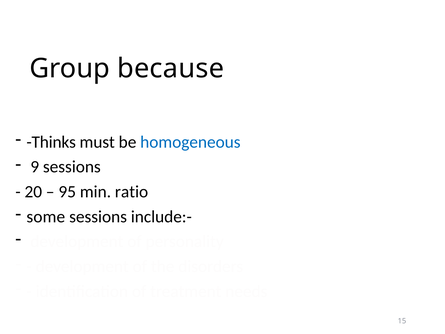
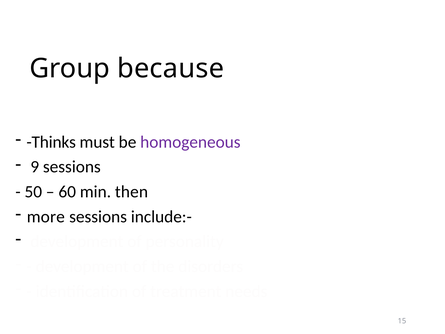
homogeneous colour: blue -> purple (190, 142)
20: 20 -> 50 (33, 192)
95: 95 -> 60 (67, 192)
ratio: ratio -> then (131, 192)
some: some -> more (46, 217)
